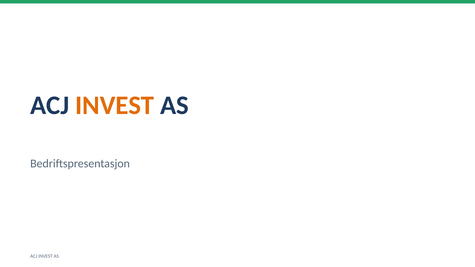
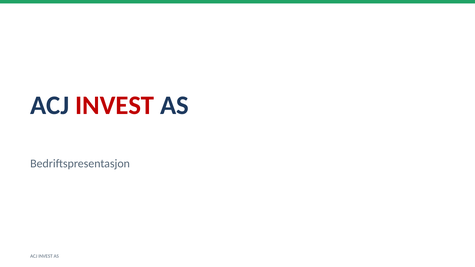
INVEST colour: orange -> red (115, 105)
